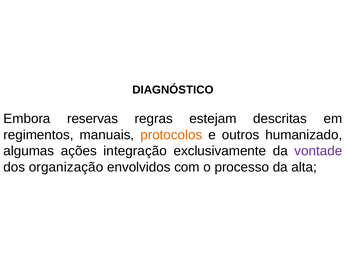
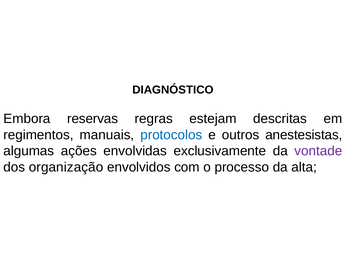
protocolos colour: orange -> blue (171, 135)
humanizado: humanizado -> anestesistas (304, 135)
integração: integração -> envolvidas (135, 151)
